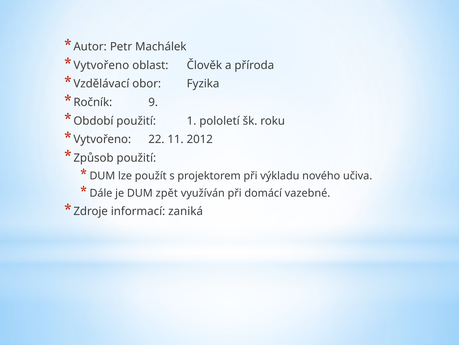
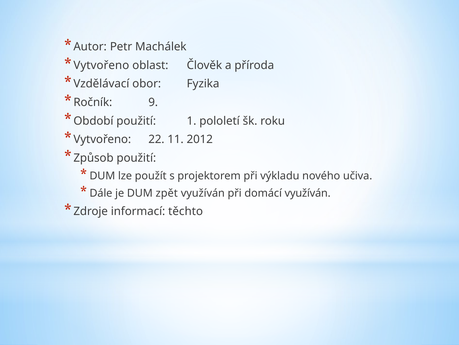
domácí vazebné: vazebné -> využíván (308, 193)
zaniká: zaniká -> těchto (186, 211)
